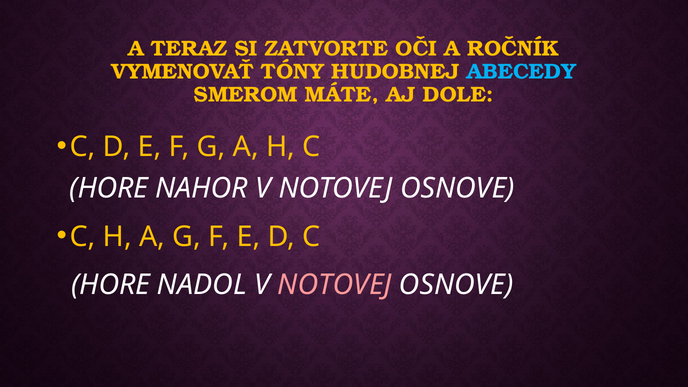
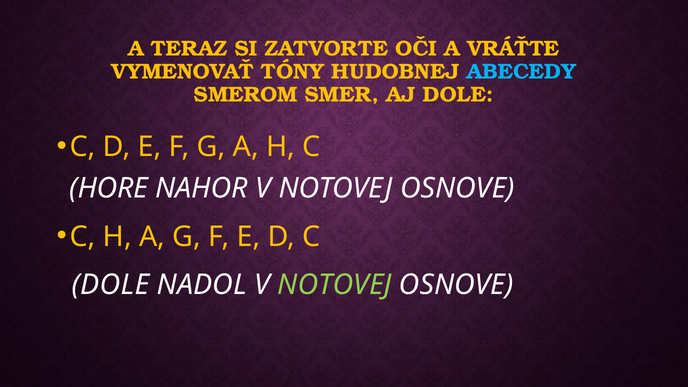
ROČNÍK: ROČNÍK -> VRÁŤTE (513, 48)
MÁTE: MÁTE -> SMER (342, 95)
HORE: HORE -> DOLE (110, 285)
NOTOVEJ colour: pink -> light green (334, 285)
